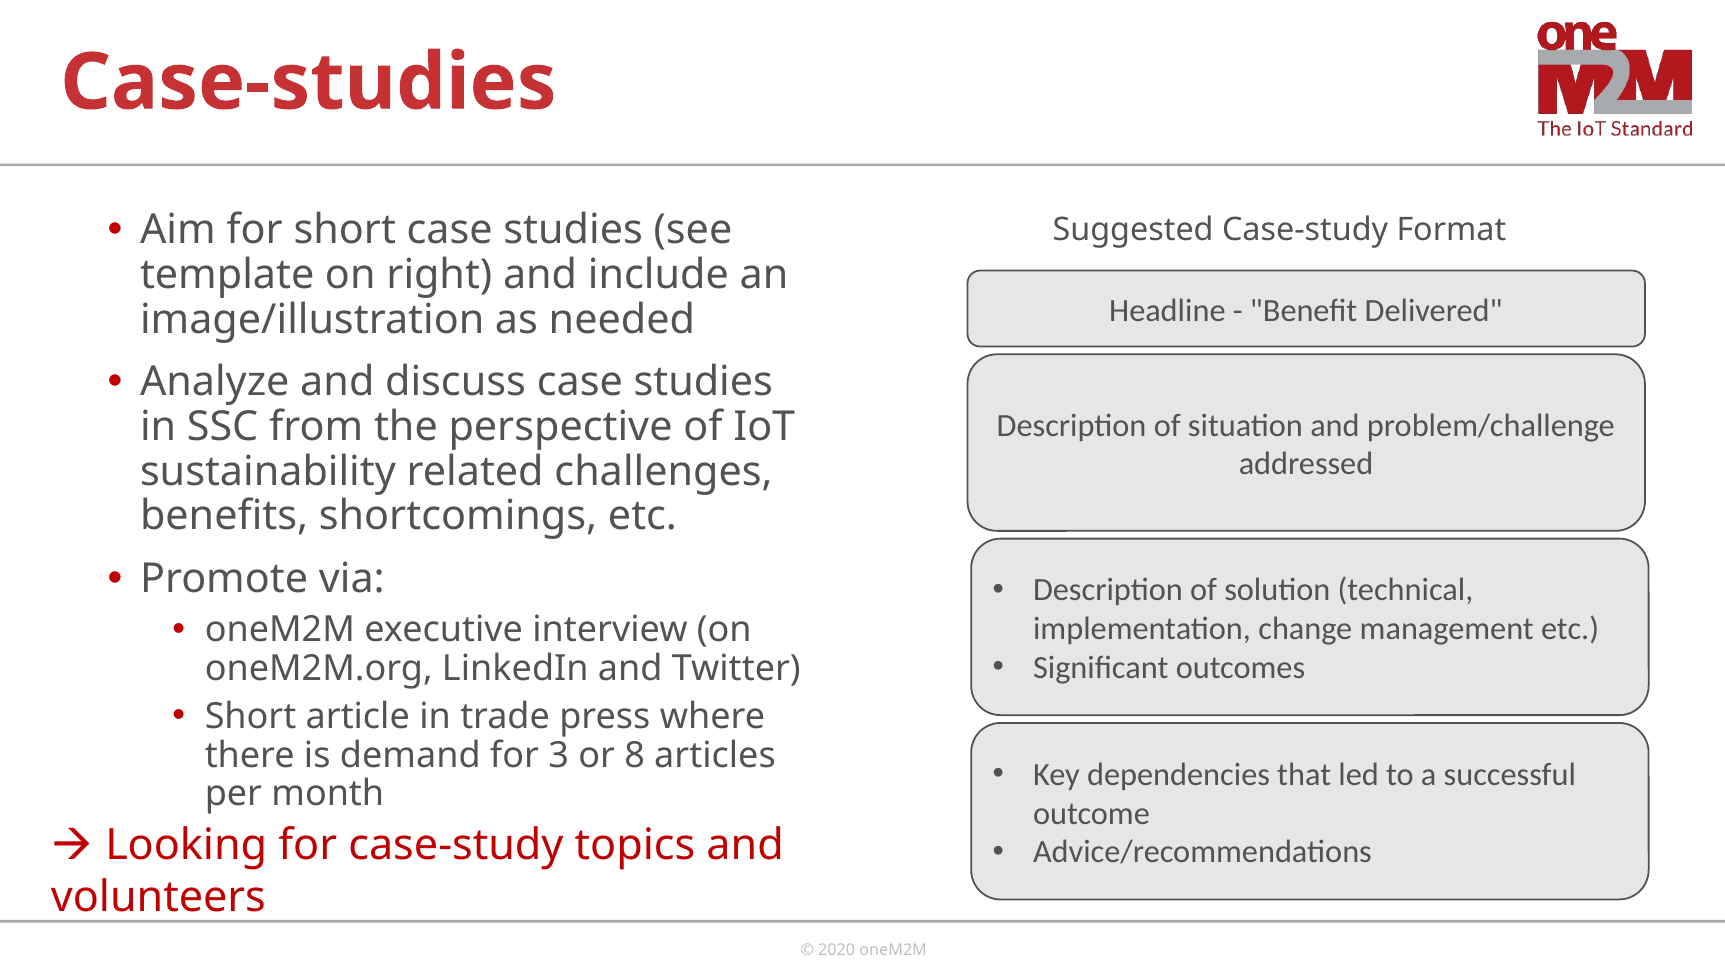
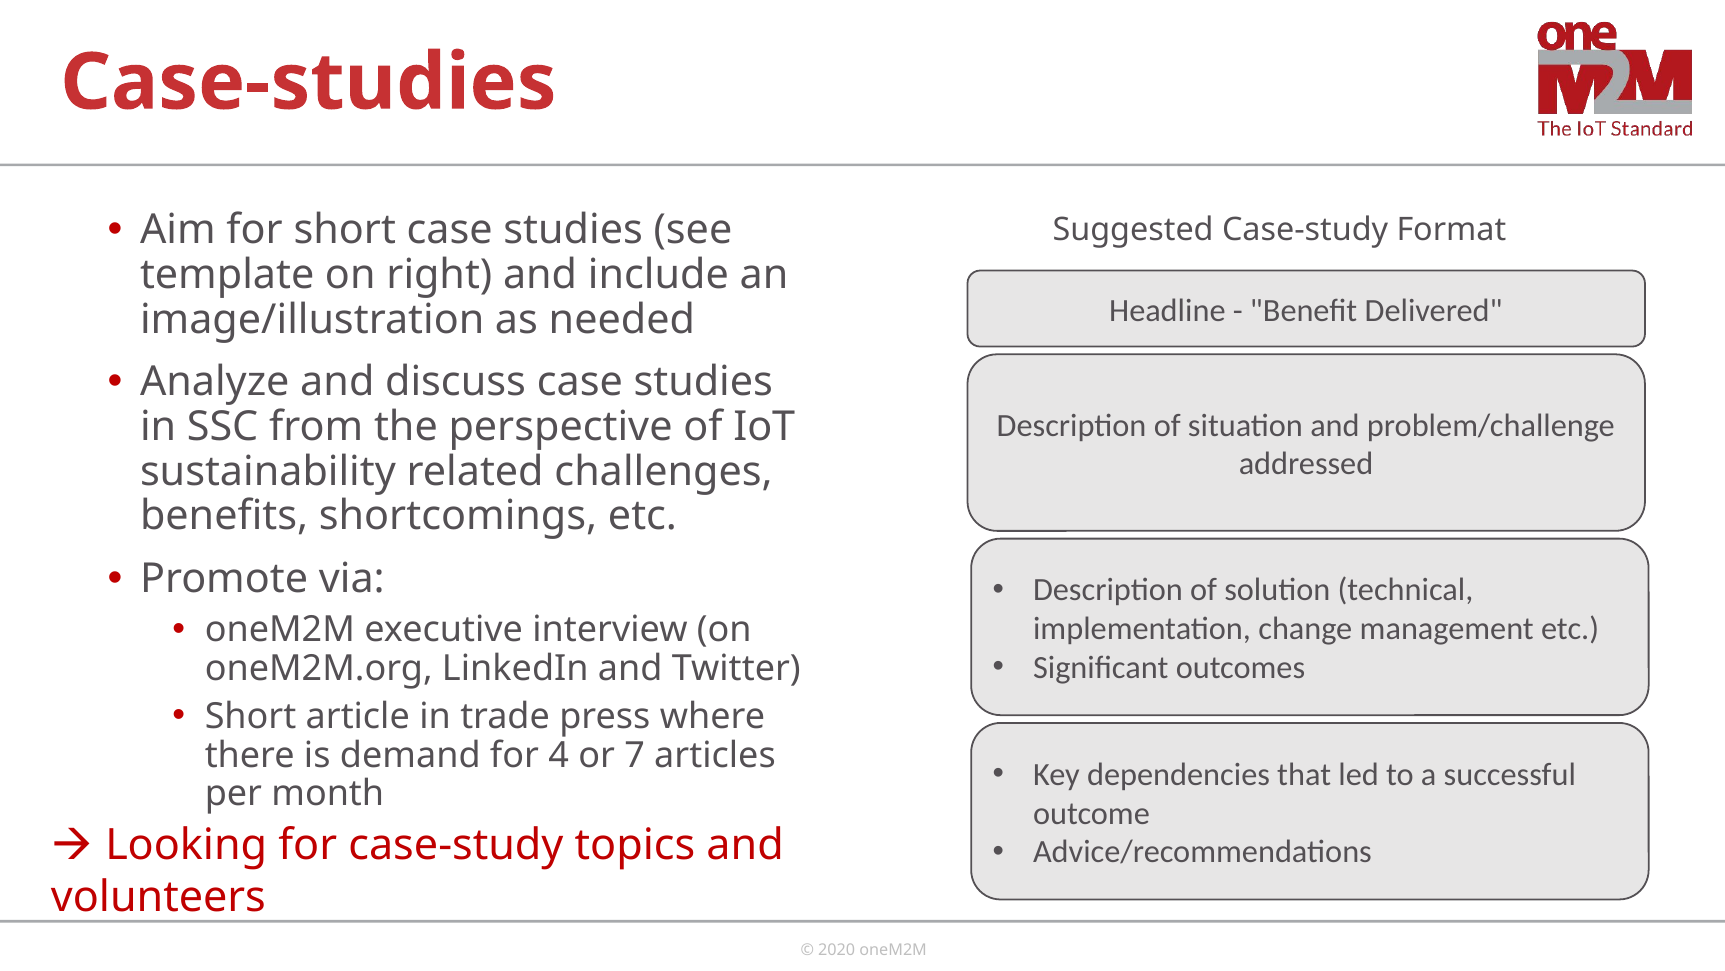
3: 3 -> 4 (559, 755)
8: 8 -> 7 (635, 755)
